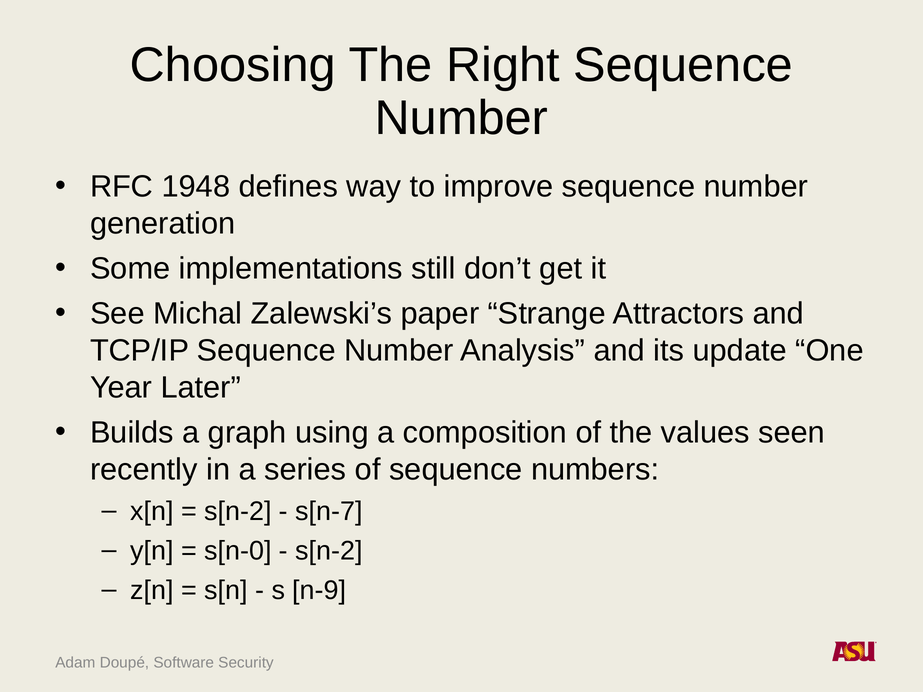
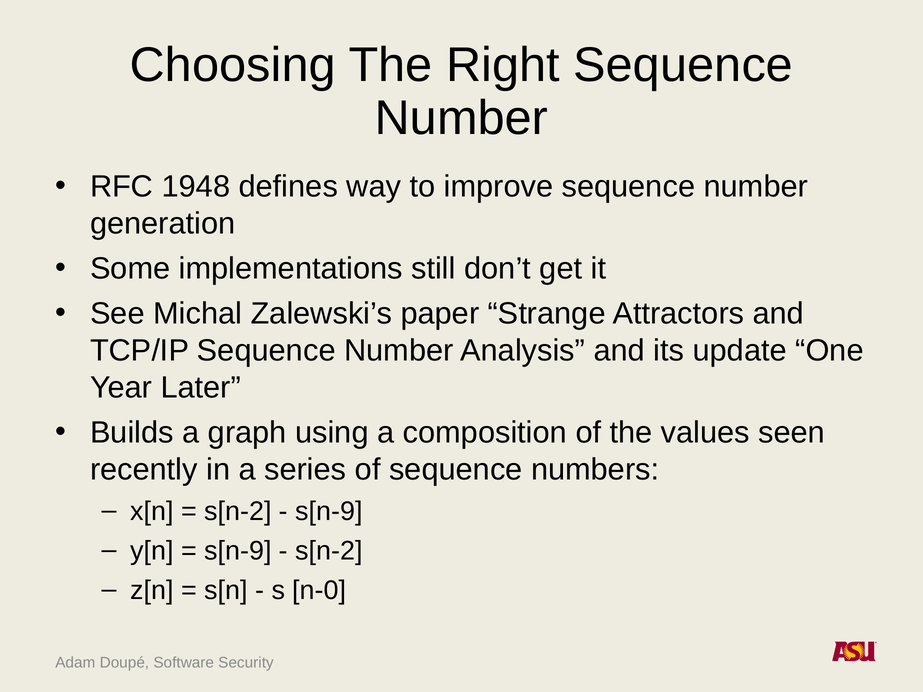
s[n-7: s[n-7 -> s[n-9 (329, 511)
s[n-0: s[n-0 -> s[n-9 (238, 551)
n-9: n-9 -> n-0 (319, 590)
